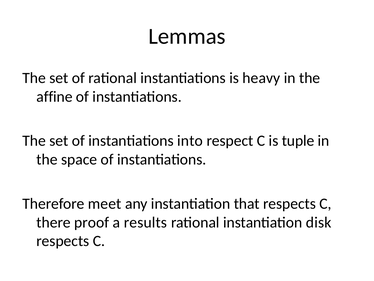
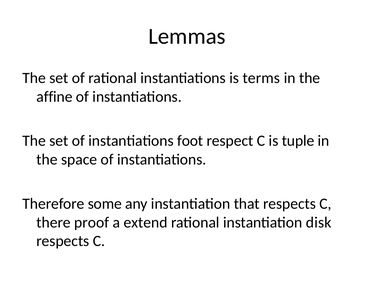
heavy: heavy -> terms (261, 78)
into: into -> foot (190, 141)
meet: meet -> some (105, 203)
results: results -> extend (146, 222)
